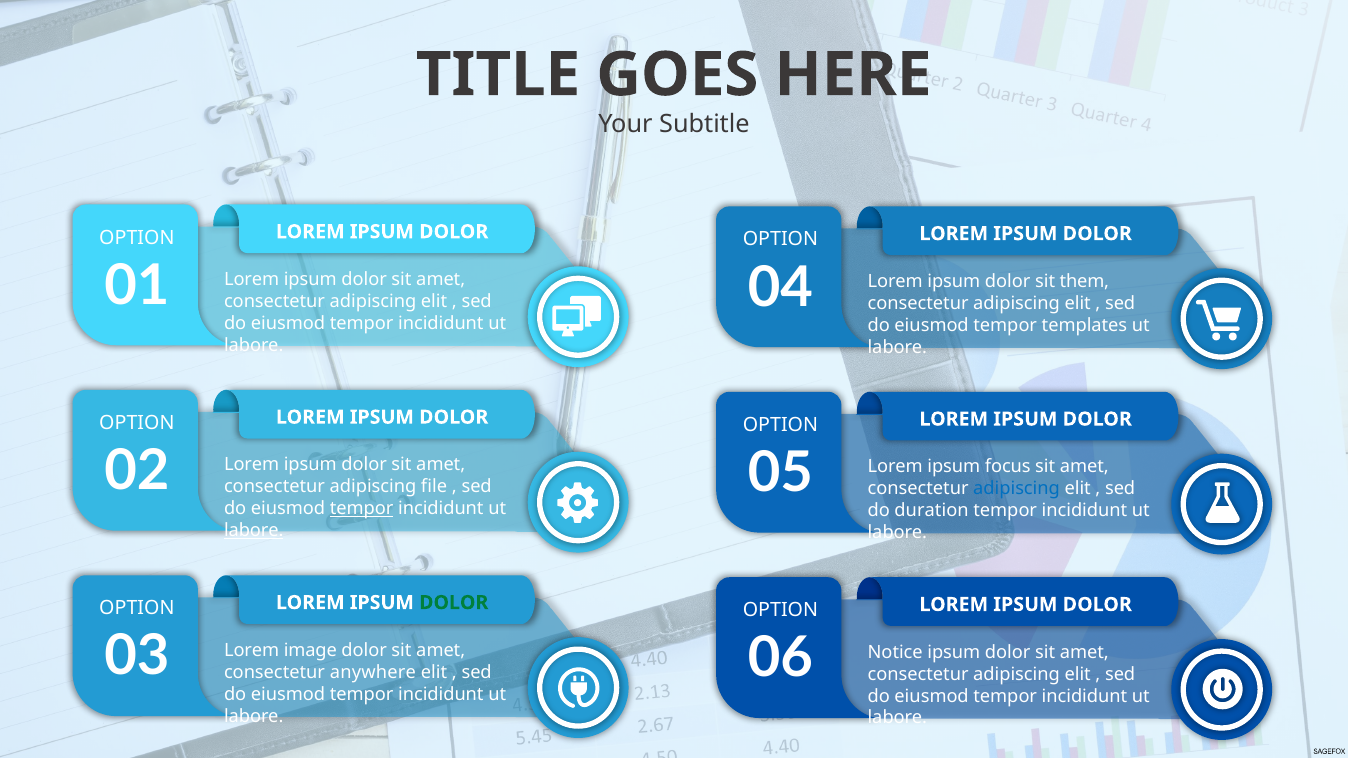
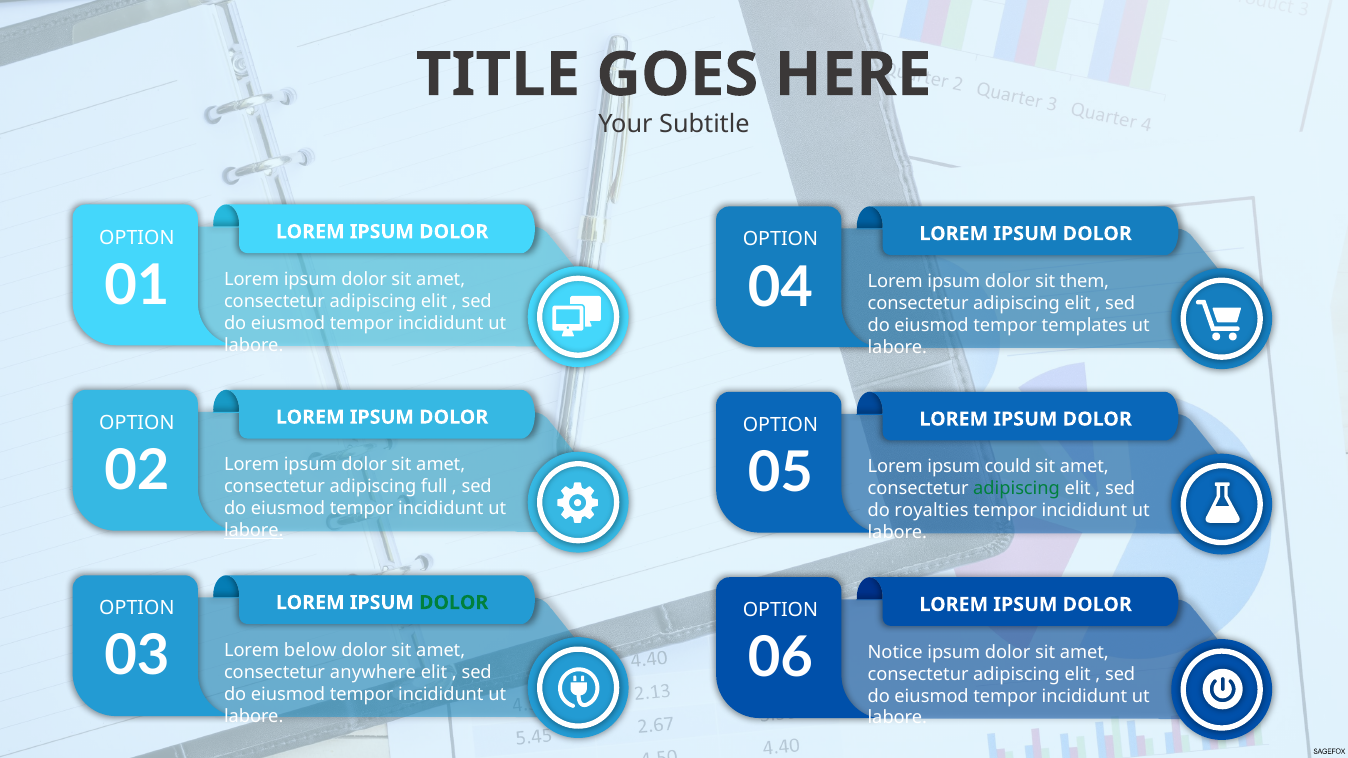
focus: focus -> could (1008, 467)
file: file -> full (434, 487)
adipiscing colour: blue -> green (1017, 489)
tempor underline: present -> none (362, 509)
duration: duration -> royalties (932, 511)
image: image -> below (310, 650)
